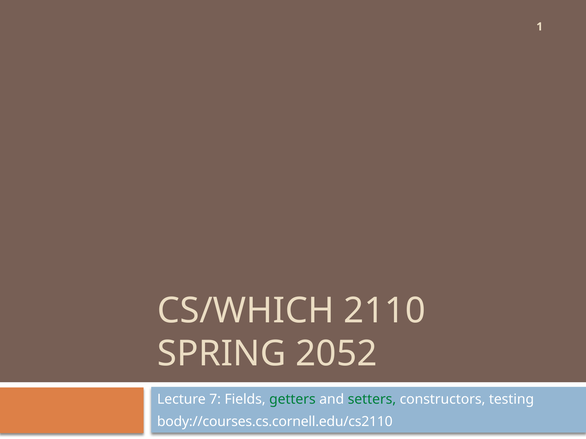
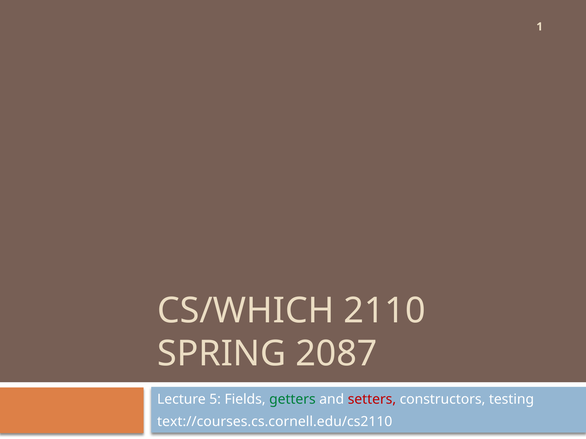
2052: 2052 -> 2087 (336, 354)
7: 7 -> 5 (215, 400)
setters colour: green -> red (372, 400)
body://courses.cs.cornell.edu/cs2110: body://courses.cs.cornell.edu/cs2110 -> text://courses.cs.cornell.edu/cs2110 (275, 422)
